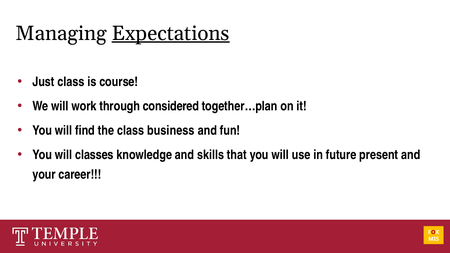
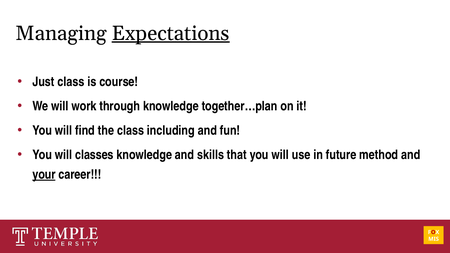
through considered: considered -> knowledge (171, 106)
business: business -> including (171, 131)
present: present -> method (379, 155)
your underline: none -> present (44, 175)
